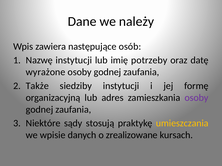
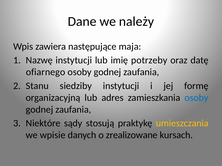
osób: osób -> maja (130, 47)
wyrażone: wyrażone -> ofiarnego (46, 72)
Także: Także -> Stanu (37, 86)
osoby colour: purple -> blue (197, 98)
